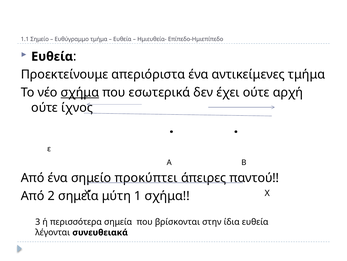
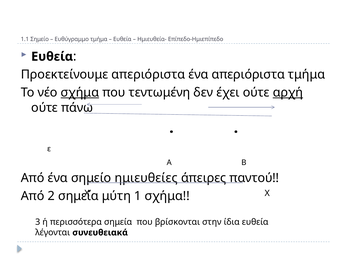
ένα αντικείμενες: αντικείμενες -> απεριόριστα (248, 74)
εσωτερικά: εσωτερικά -> τεντωμένη (160, 92)
αρχή underline: none -> present (288, 92)
ίχνος: ίχνος -> πάνω (77, 107)
προκύπτει: προκύπτει -> ημιευθείες (146, 177)
